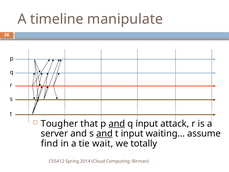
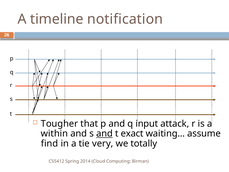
manipulate: manipulate -> notification (125, 19)
and underline: present -> none (117, 123)
server: server -> within (54, 133)
t input: input -> exact (132, 133)
wait: wait -> very (103, 143)
